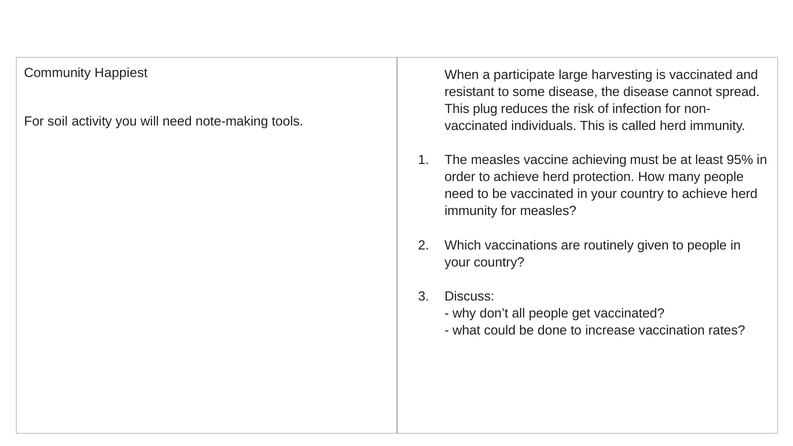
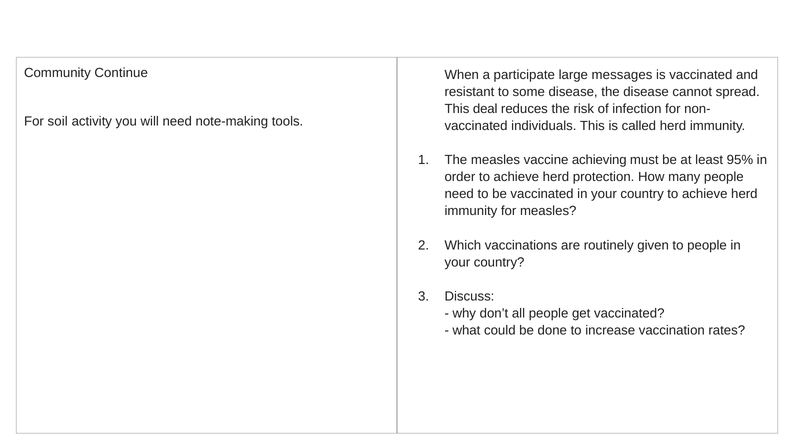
Happiest: Happiest -> Continue (121, 73)
harvesting: harvesting -> messages (622, 75)
plug: plug -> deal (485, 109)
